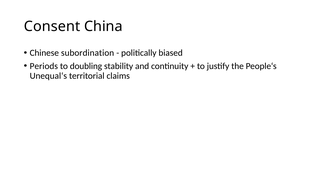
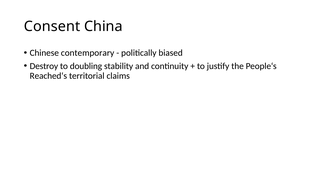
subordination: subordination -> contemporary (88, 53)
Periods: Periods -> Destroy (44, 66)
Unequal‘s: Unequal‘s -> Reached‘s (48, 76)
